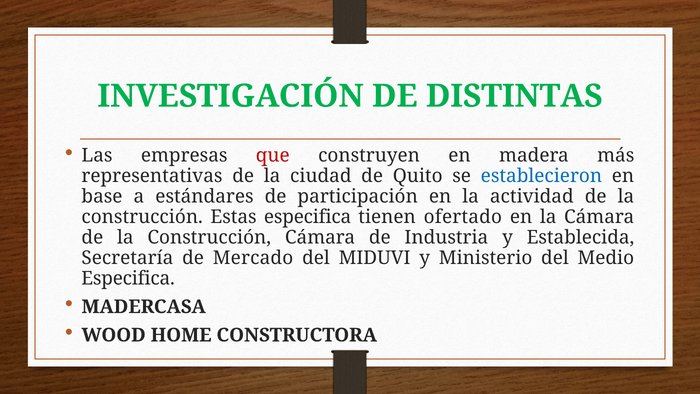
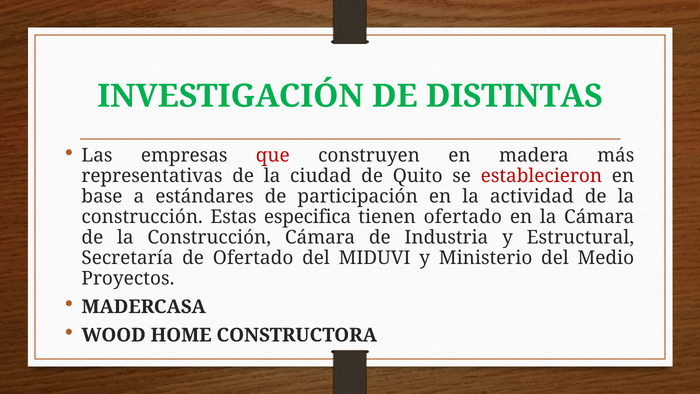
establecieron colour: blue -> red (541, 176)
Establecida: Establecida -> Estructural (580, 237)
de Mercado: Mercado -> Ofertado (253, 258)
Especifica: Especifica -> Proyectos (128, 278)
